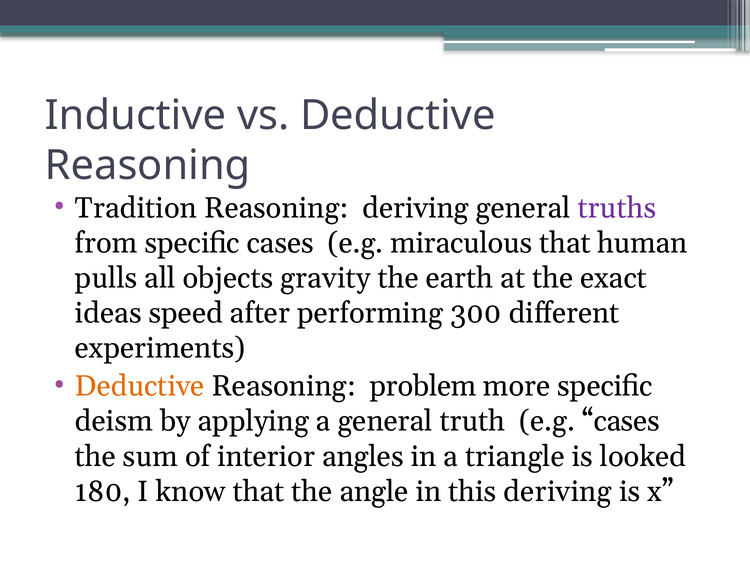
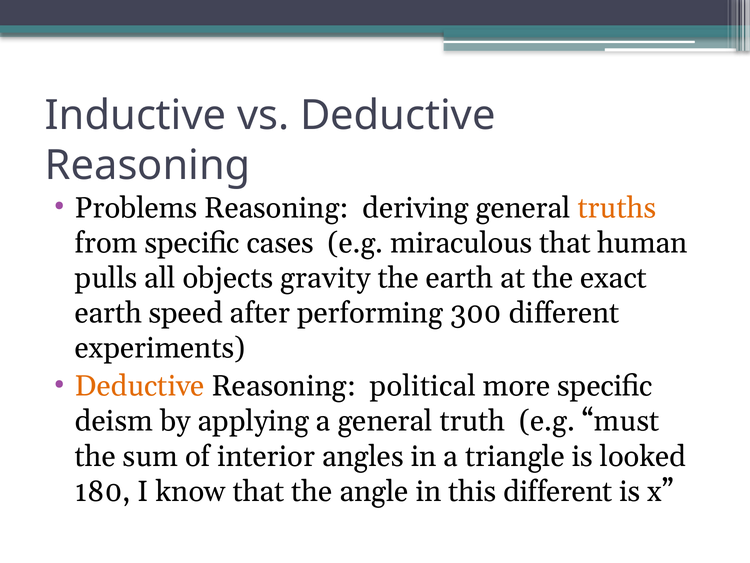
Tradition: Tradition -> Problems (136, 208)
truths colour: purple -> orange (617, 208)
ideas: ideas -> earth (108, 313)
problem: problem -> political (423, 386)
e.g cases: cases -> must (621, 421)
this deriving: deriving -> different (558, 491)
